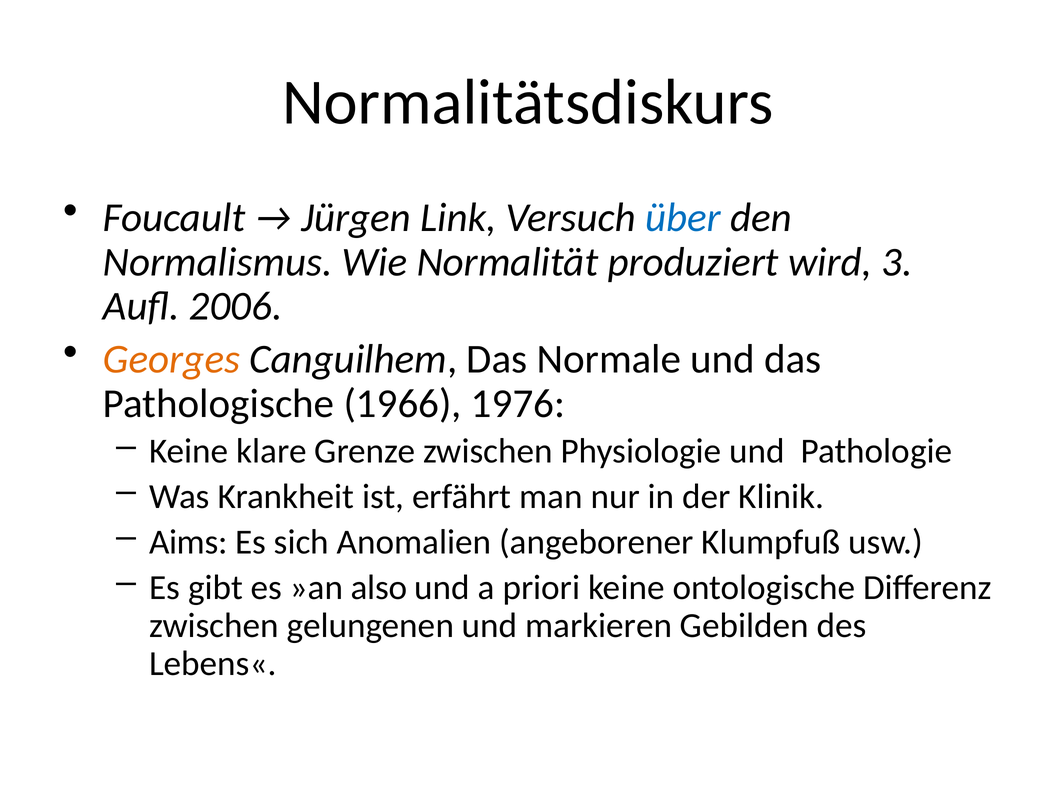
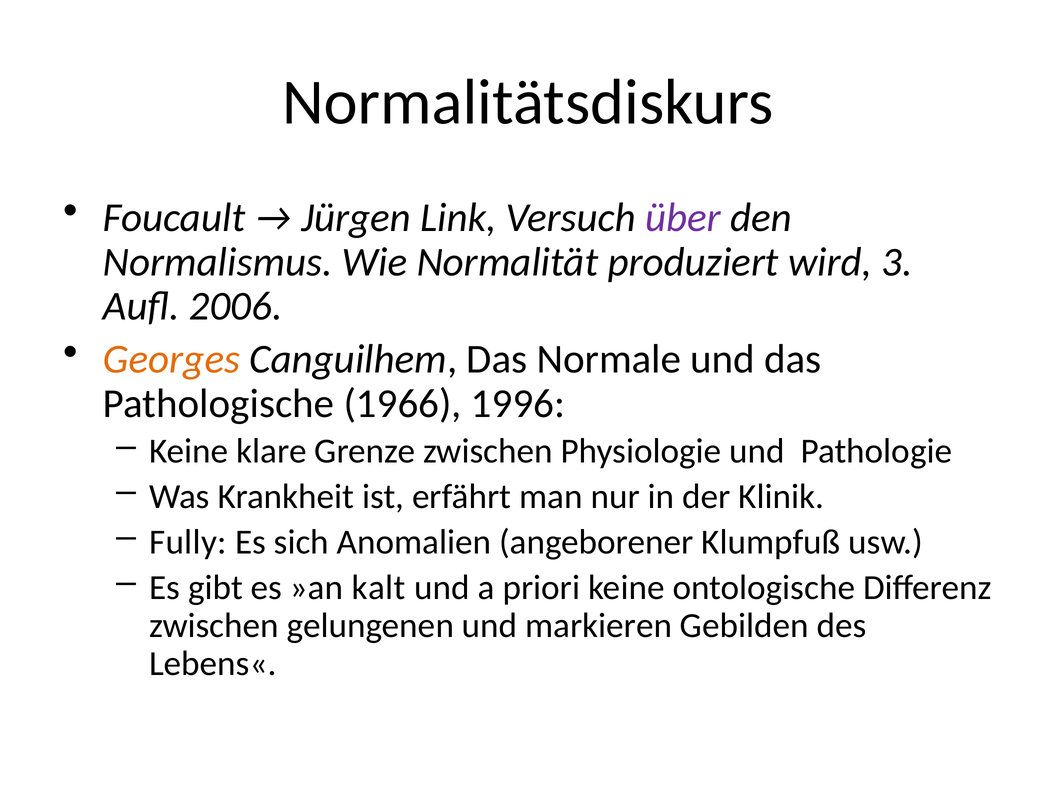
über colour: blue -> purple (683, 218)
1976: 1976 -> 1996 (518, 403)
Aims: Aims -> Fully (188, 542)
also: also -> kalt (379, 588)
